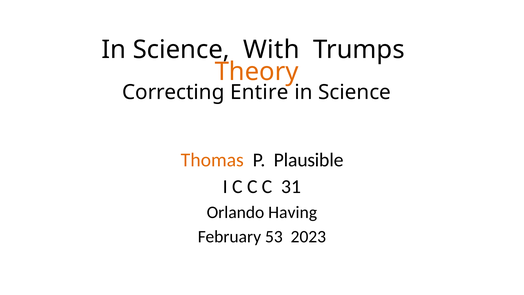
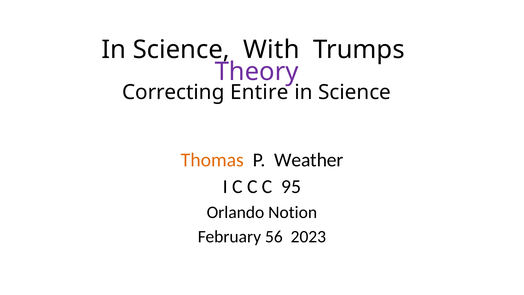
Theory colour: orange -> purple (257, 72)
Plausible: Plausible -> Weather (309, 160)
31: 31 -> 95 (291, 187)
Having: Having -> Notion (293, 212)
53: 53 -> 56 (274, 236)
